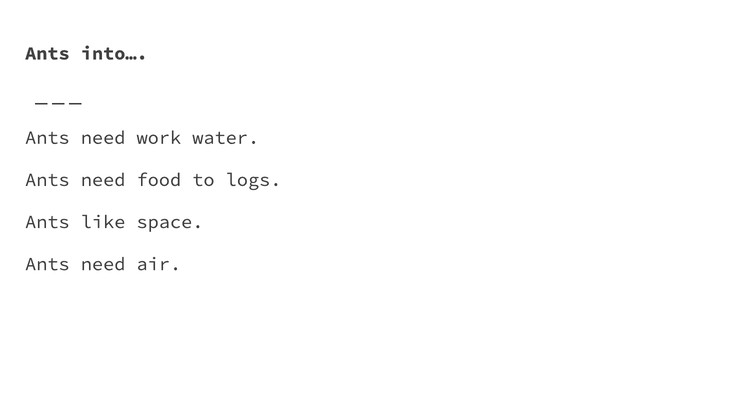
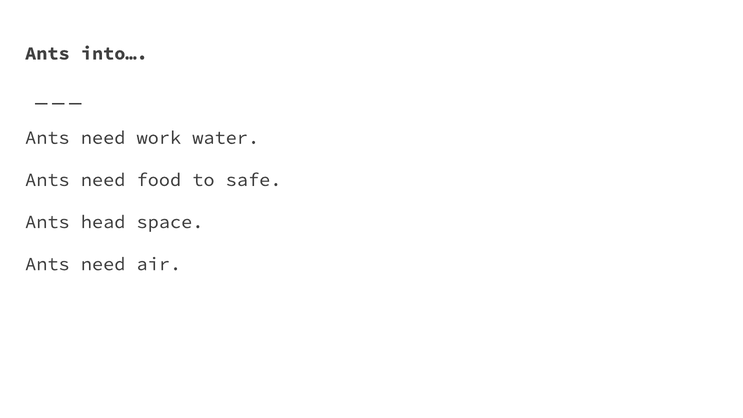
logs: logs -> safe (254, 180)
like: like -> head (103, 222)
